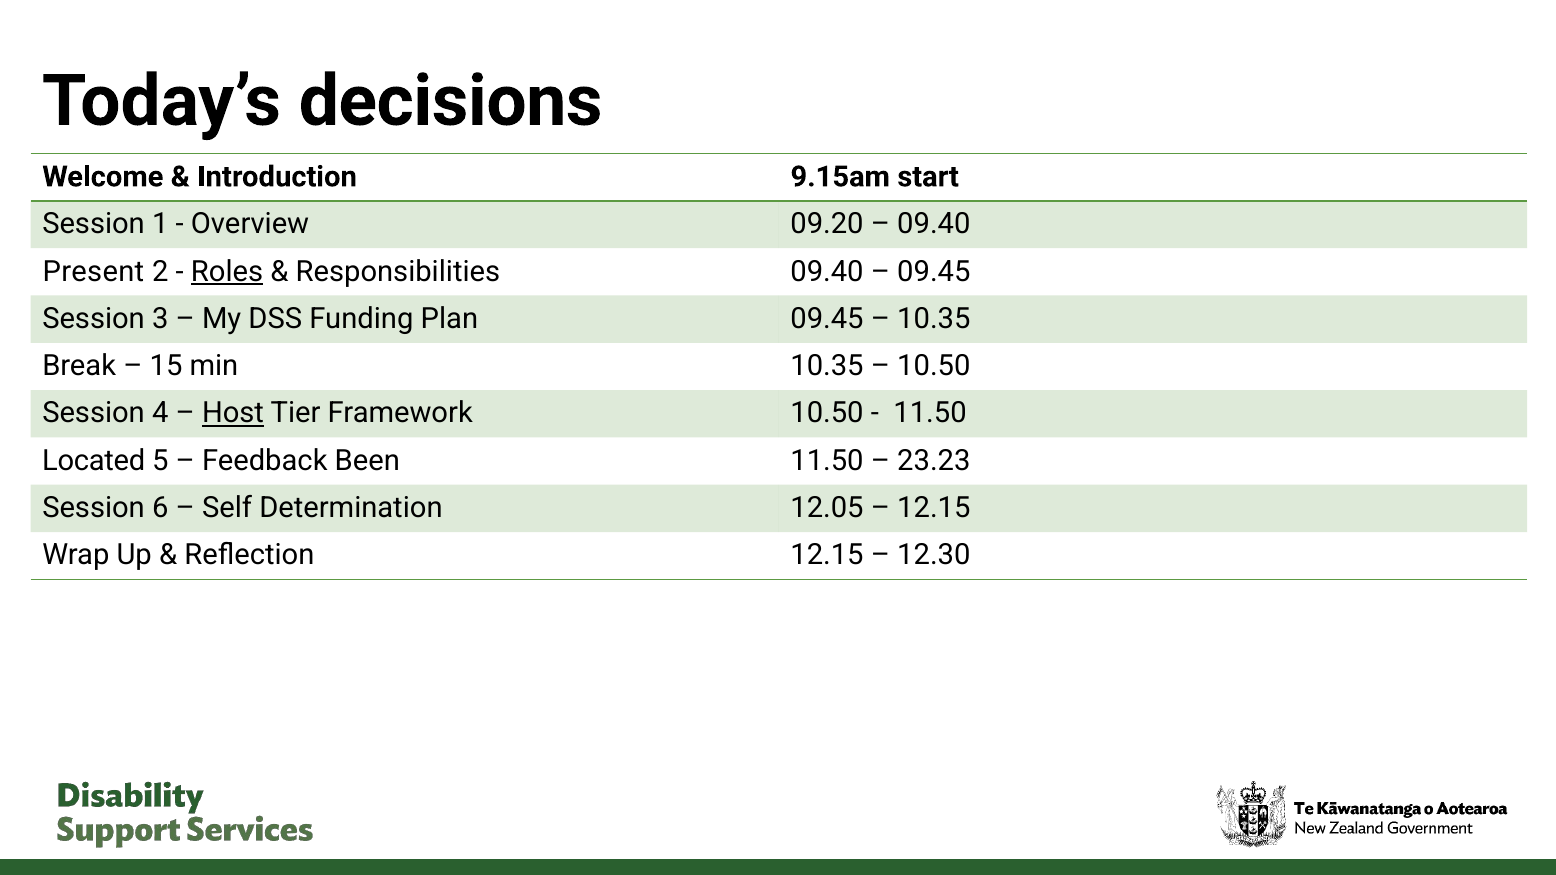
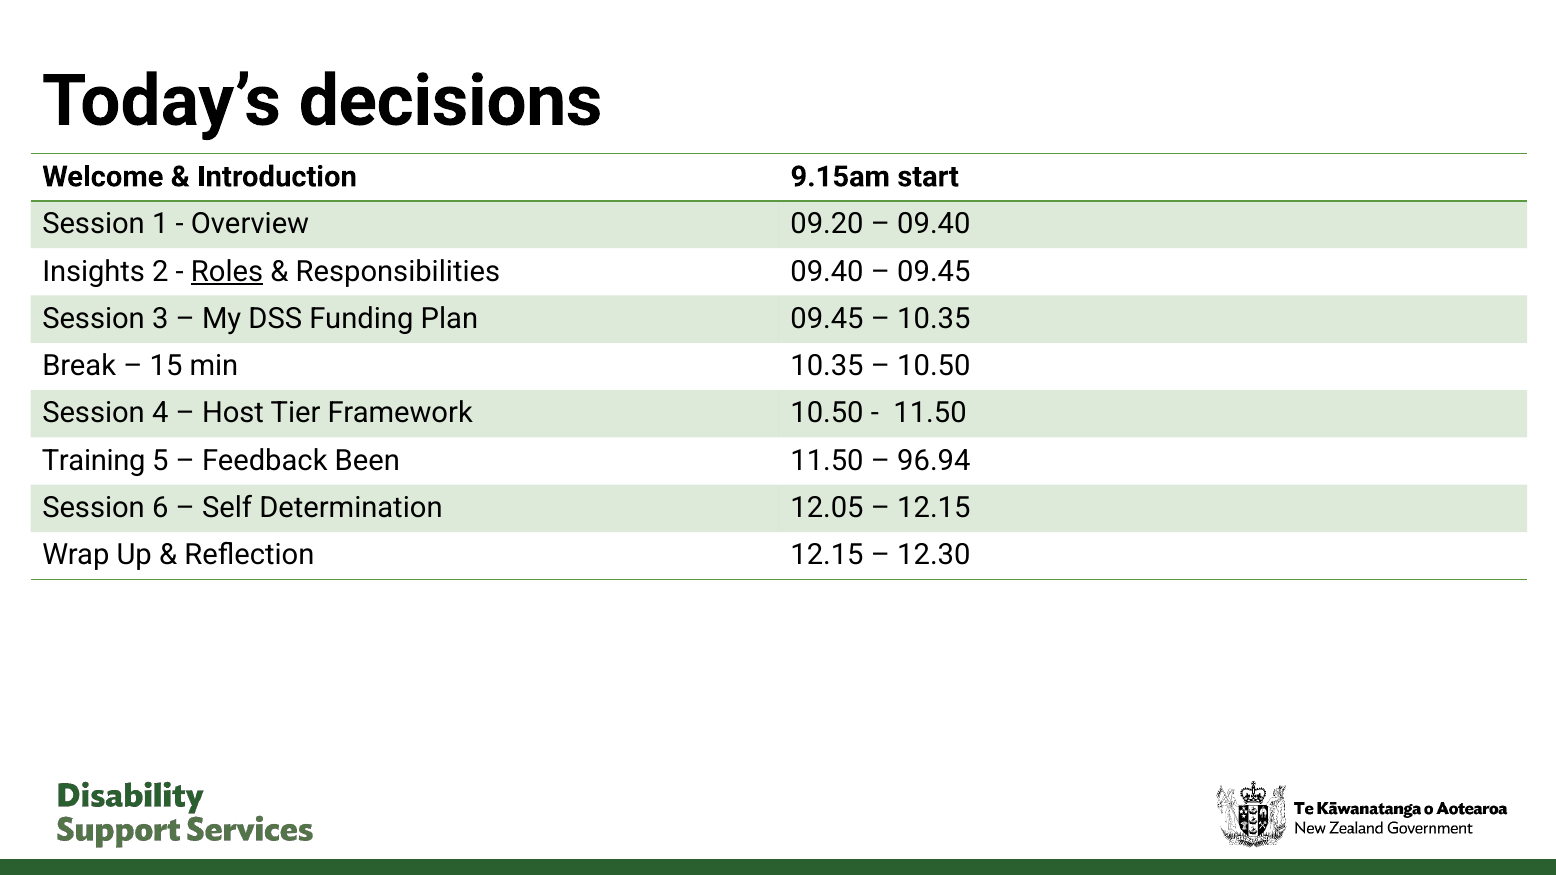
Present: Present -> Insights (94, 271)
Host underline: present -> none (233, 413)
Located: Located -> Training (94, 461)
23.23: 23.23 -> 96.94 (934, 461)
